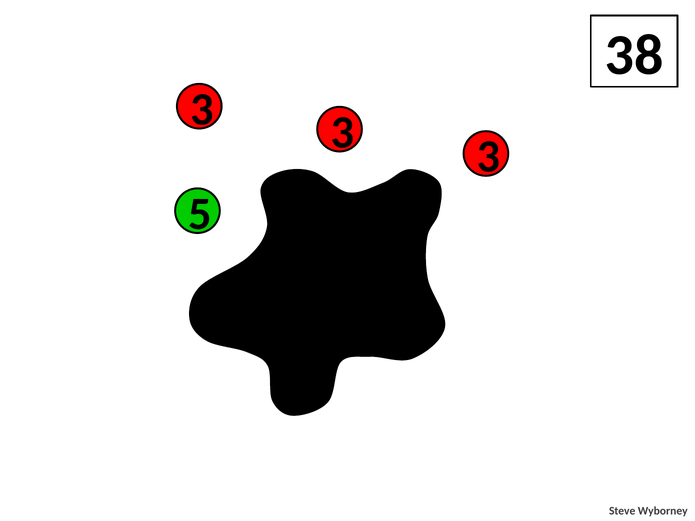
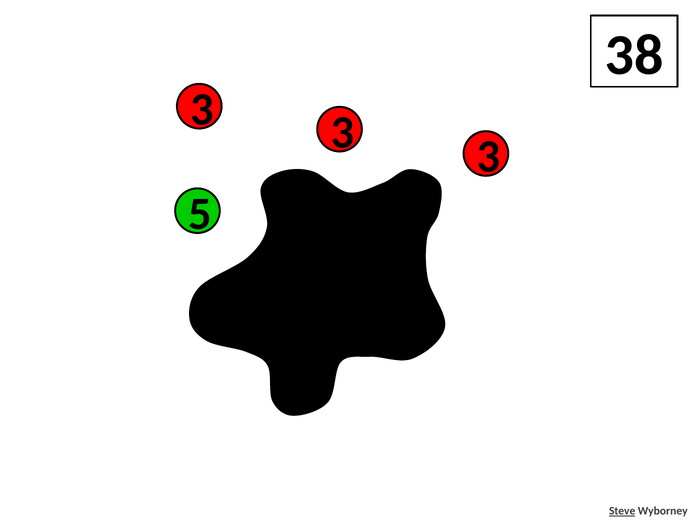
Steve underline: none -> present (622, 511)
